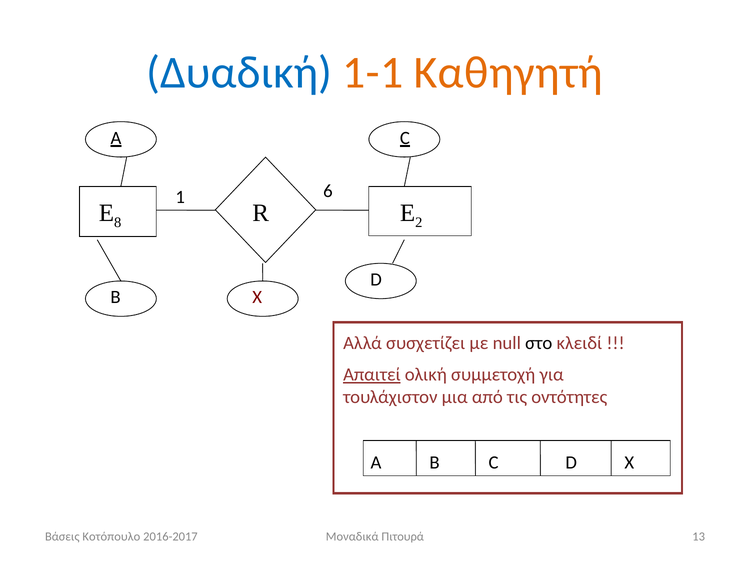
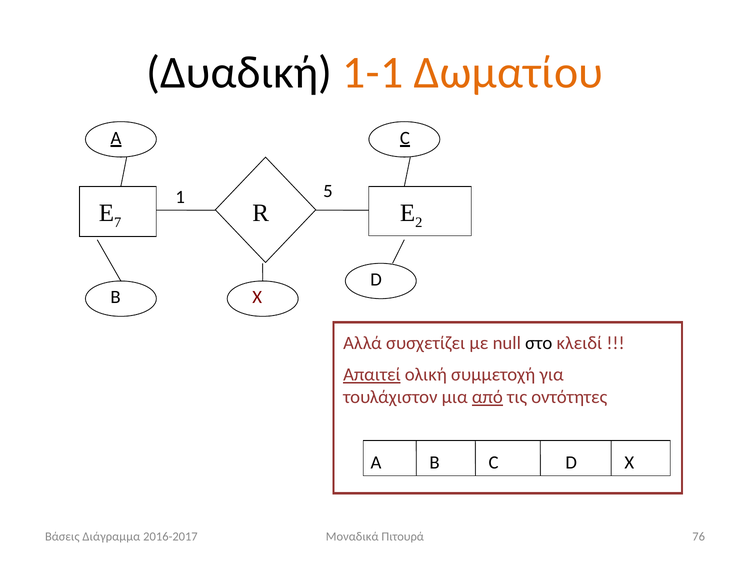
Δυαδική colour: blue -> black (239, 73)
Καθηγητή: Καθηγητή -> Δωματίου (508, 73)
6: 6 -> 5 (328, 191)
8: 8 -> 7 (118, 223)
από underline: none -> present (487, 398)
Κοτόπουλο: Κοτόπουλο -> Διάγραμμα (111, 537)
13: 13 -> 76 (699, 537)
